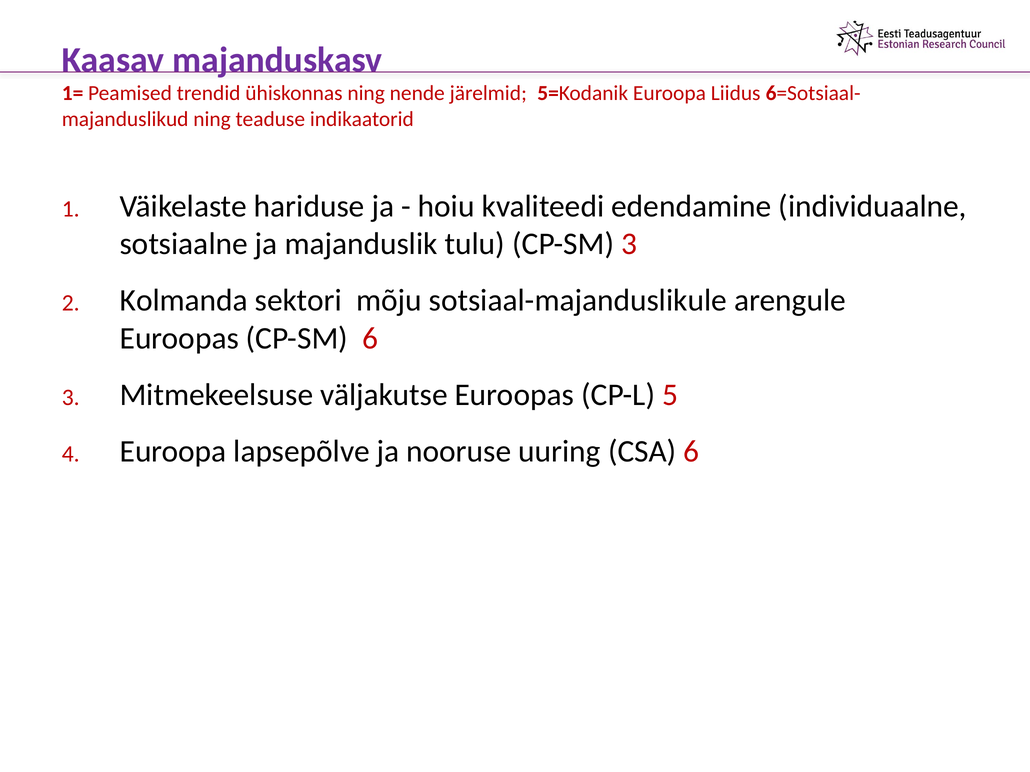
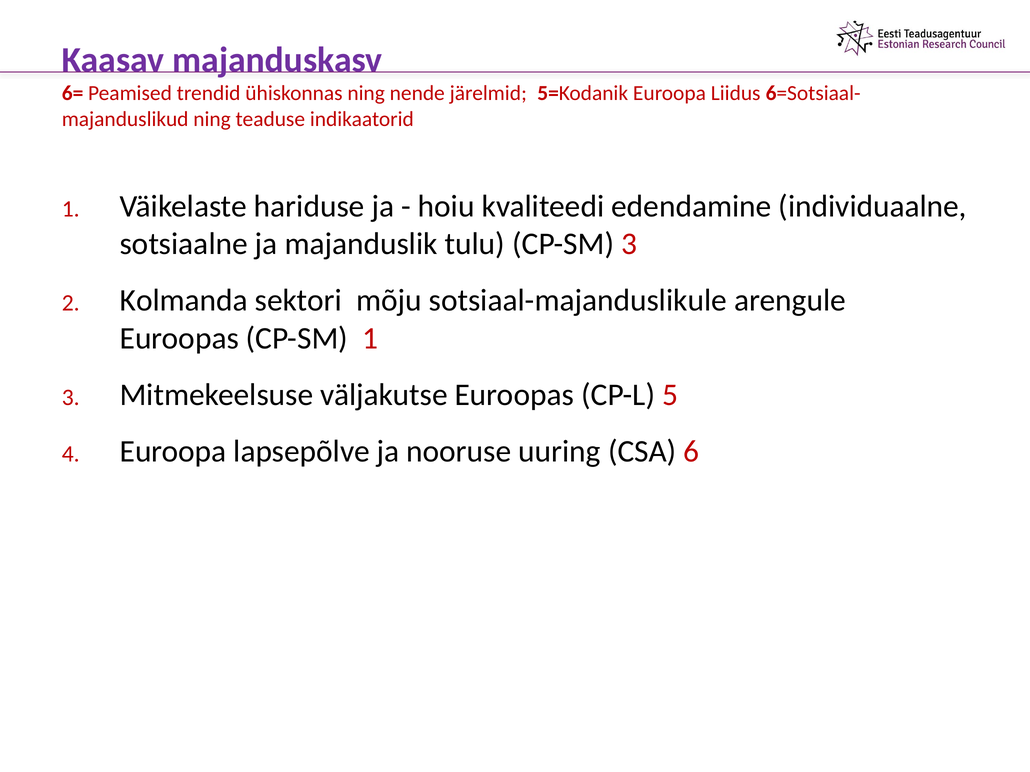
1=: 1= -> 6= (73, 93)
CP-SM 6: 6 -> 1 (370, 338)
